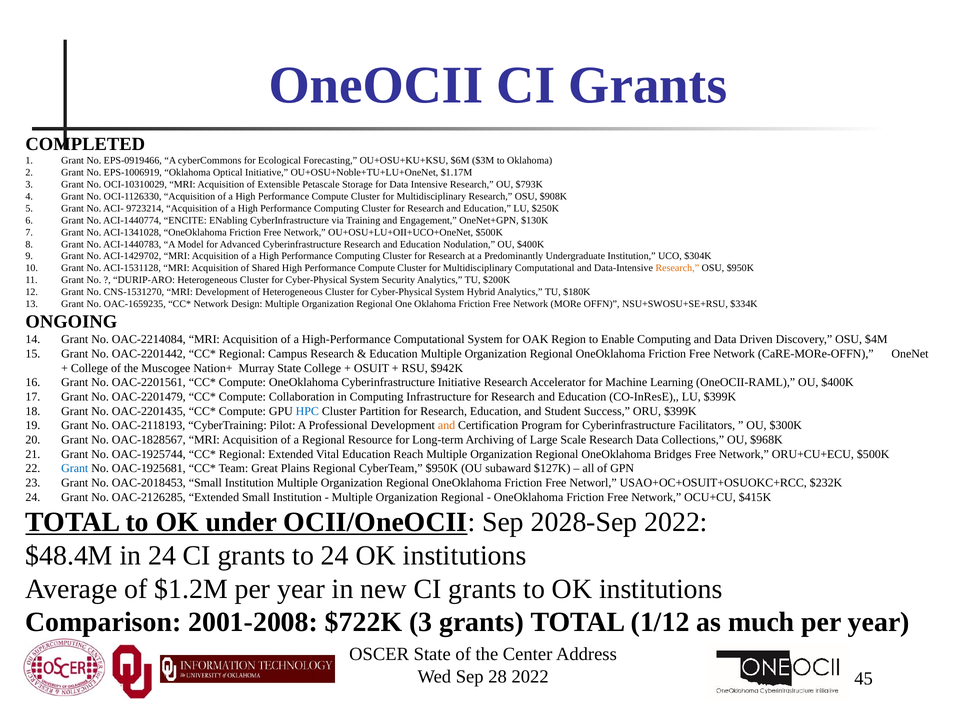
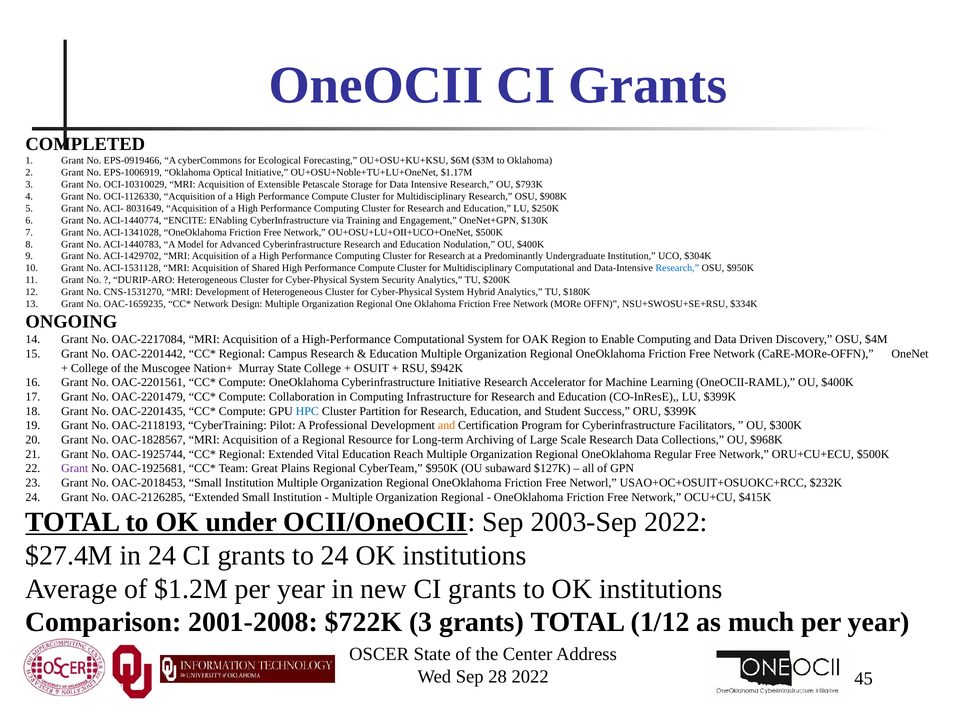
9723214: 9723214 -> 8031649 (145, 209)
Research colour: orange -> blue (677, 268)
OAC-2214084: OAC-2214084 -> OAC-2217084 (149, 340)
Bridges: Bridges -> Regular (673, 454)
Grant colour: blue -> purple (75, 469)
2028-Sep: 2028-Sep -> 2003-Sep (584, 523)
$48.4M: $48.4M -> $27.4M (69, 556)
